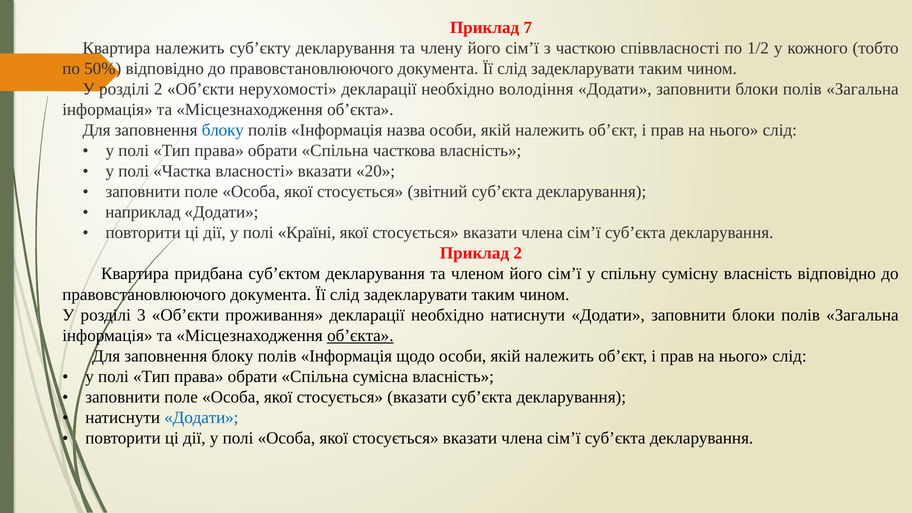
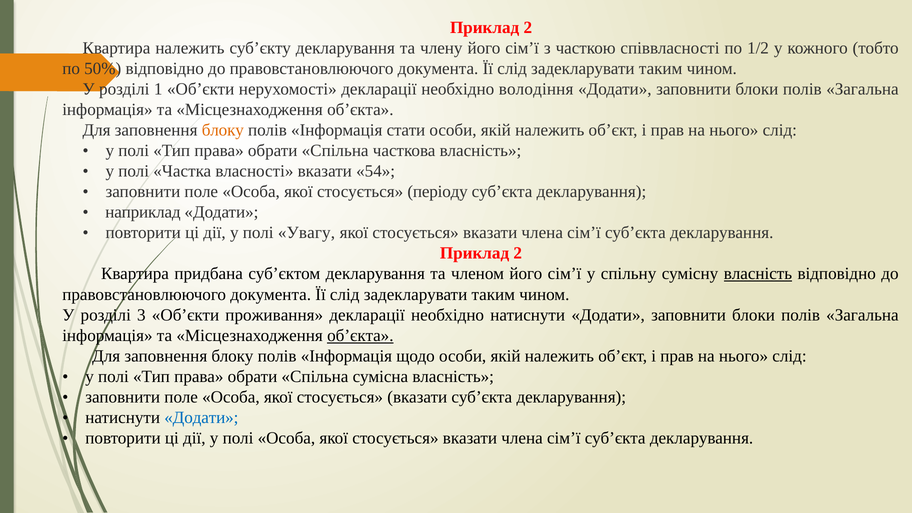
7: 7 -> 2 (528, 28)
розділі 2: 2 -> 1 (158, 89)
блоку colour: blue -> orange (223, 130)
назва: назва -> стати (406, 130)
20: 20 -> 54 (376, 171)
звітний: звітний -> періоду (438, 192)
Країні: Країні -> Увагу (307, 233)
власність underline: none -> present (758, 274)
